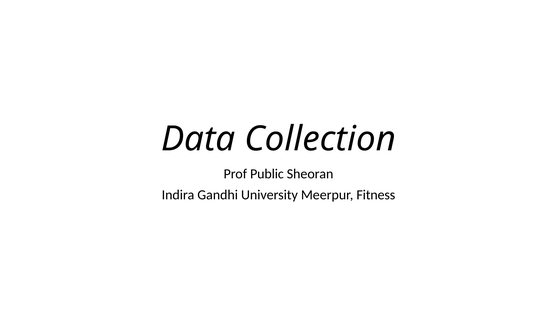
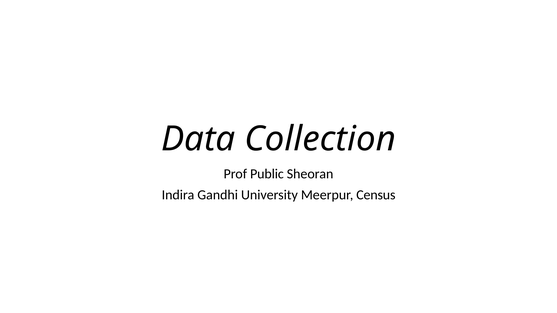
Fitness: Fitness -> Census (376, 195)
